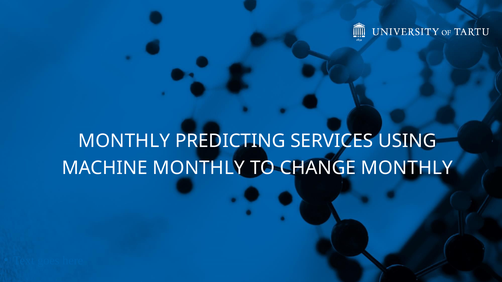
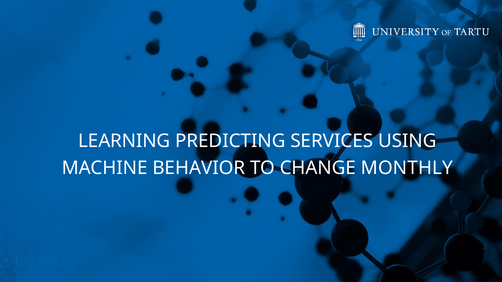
MONTHLY: MONTHLY -> LEARNING (124, 141)
MACHINE MONTHLY: MONTHLY -> BEHAVIOR (199, 168)
